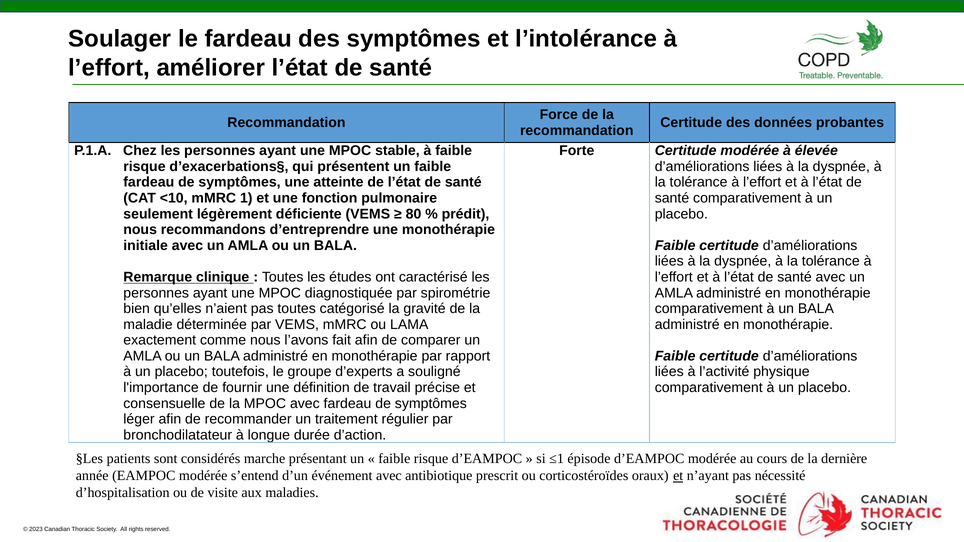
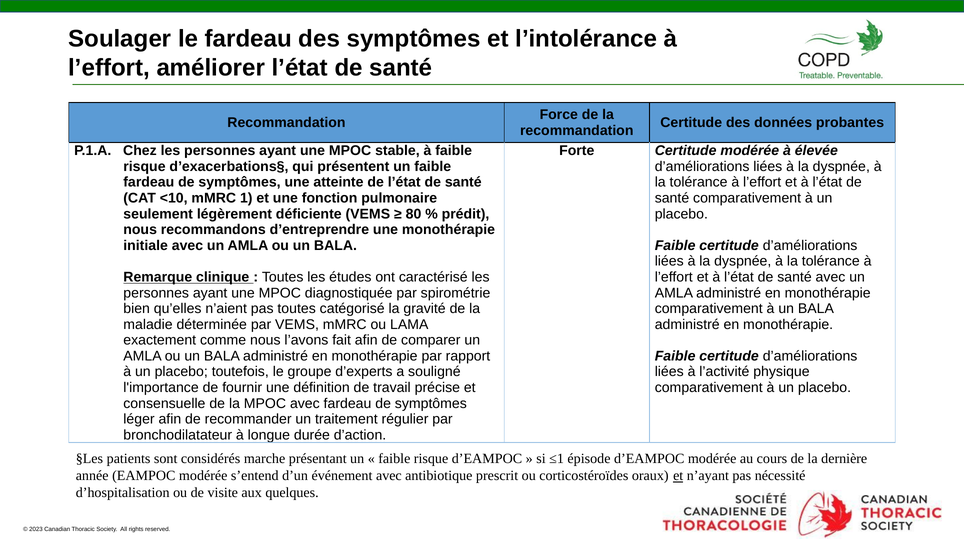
maladies: maladies -> quelques (292, 493)
